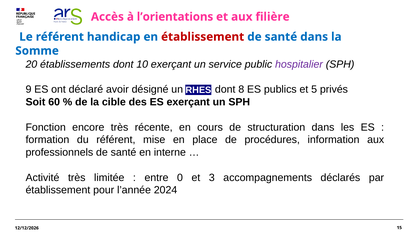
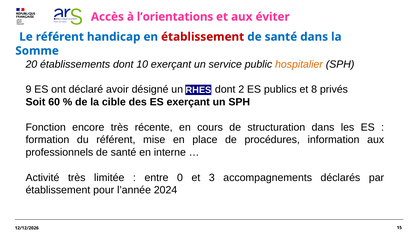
filière: filière -> éviter (273, 17)
hospitalier colour: purple -> orange (299, 64)
8: 8 -> 2 (241, 90)
5: 5 -> 8 (314, 90)
